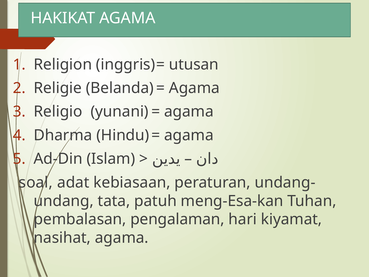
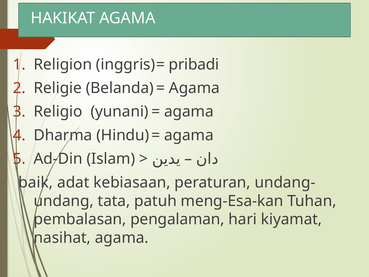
utusan: utusan -> pribadi (194, 64)
soal: soal -> baik (36, 182)
